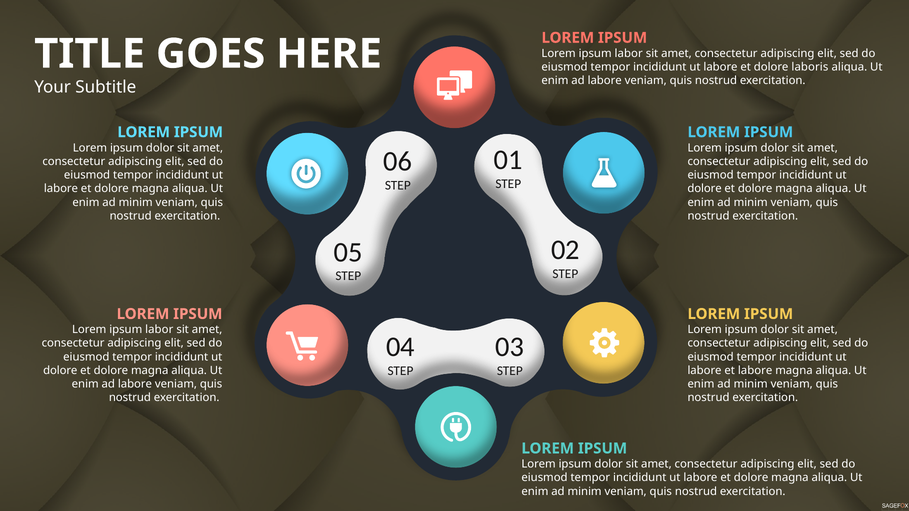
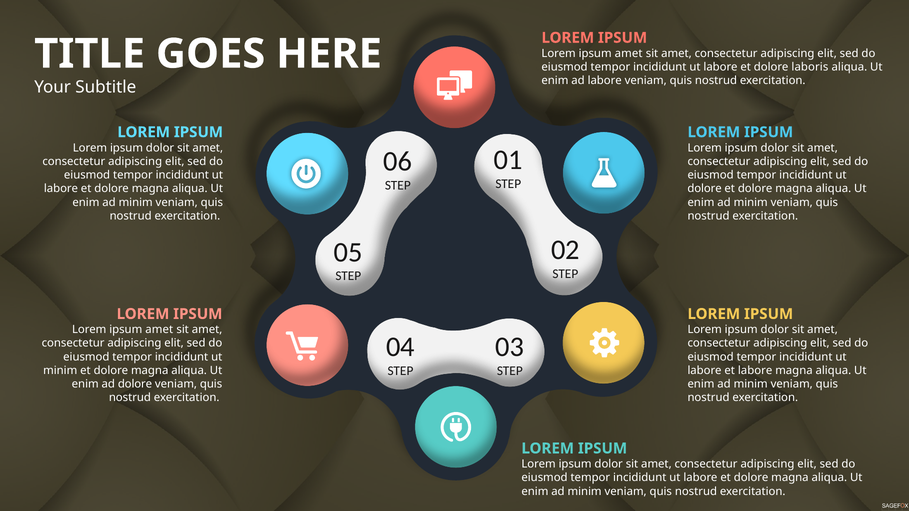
labor: labor -> amet (629, 53)
labor: labor -> amet (159, 330)
dolore: dolore -> minim (60, 371)
labore: labore -> dolore (135, 384)
